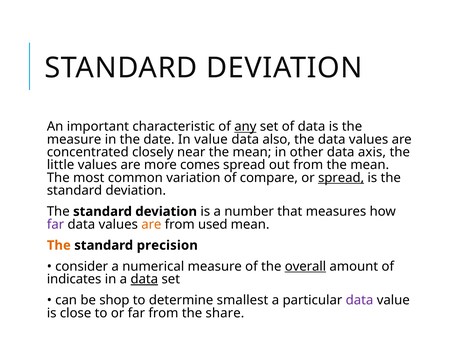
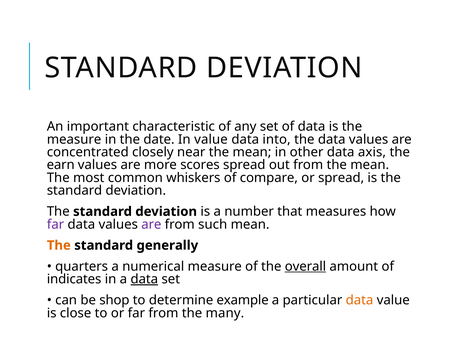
any underline: present -> none (245, 126)
also: also -> into (277, 139)
little: little -> earn (61, 165)
comes: comes -> scores (200, 165)
variation: variation -> whiskers (193, 178)
spread underline: present -> none (341, 178)
are colour: orange -> purple (151, 224)
used: used -> such (213, 224)
precision: precision -> generally (167, 245)
consider: consider -> quarters (82, 266)
smallest: smallest -> example (243, 300)
data colour: purple -> orange (360, 300)
share: share -> many (225, 313)
